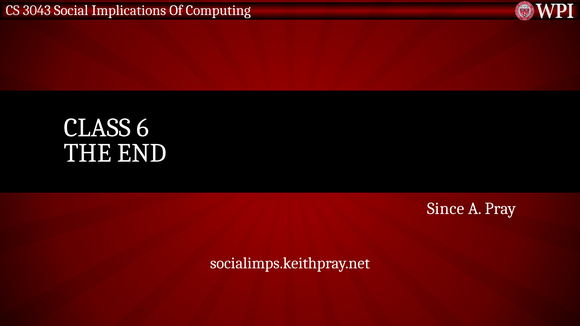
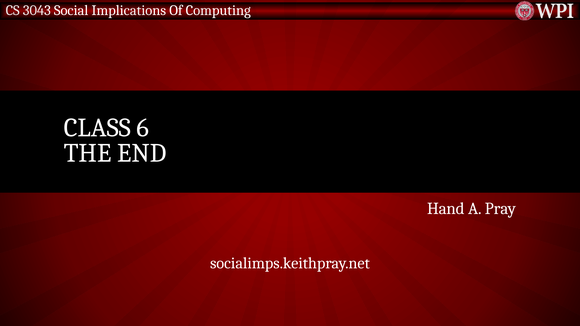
Since: Since -> Hand (446, 209)
